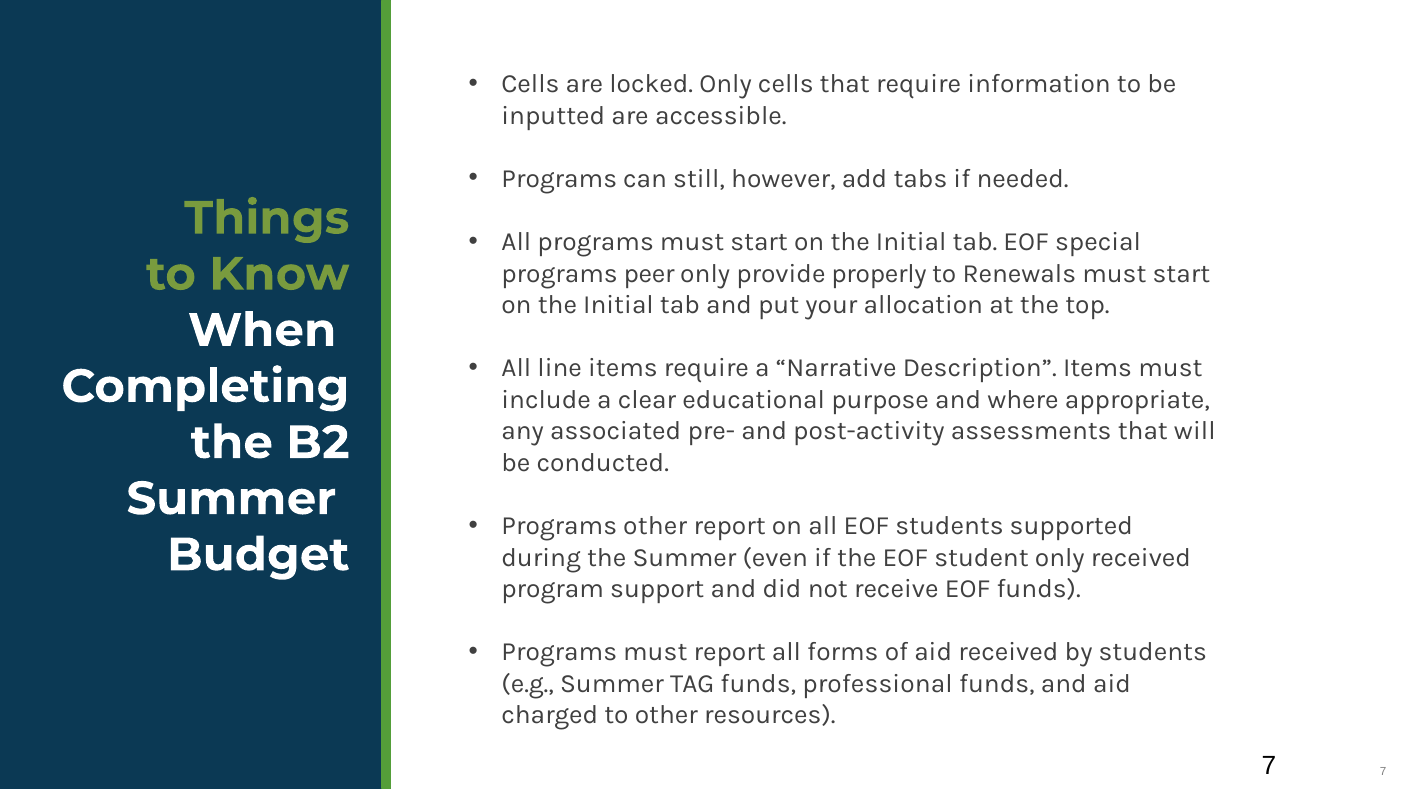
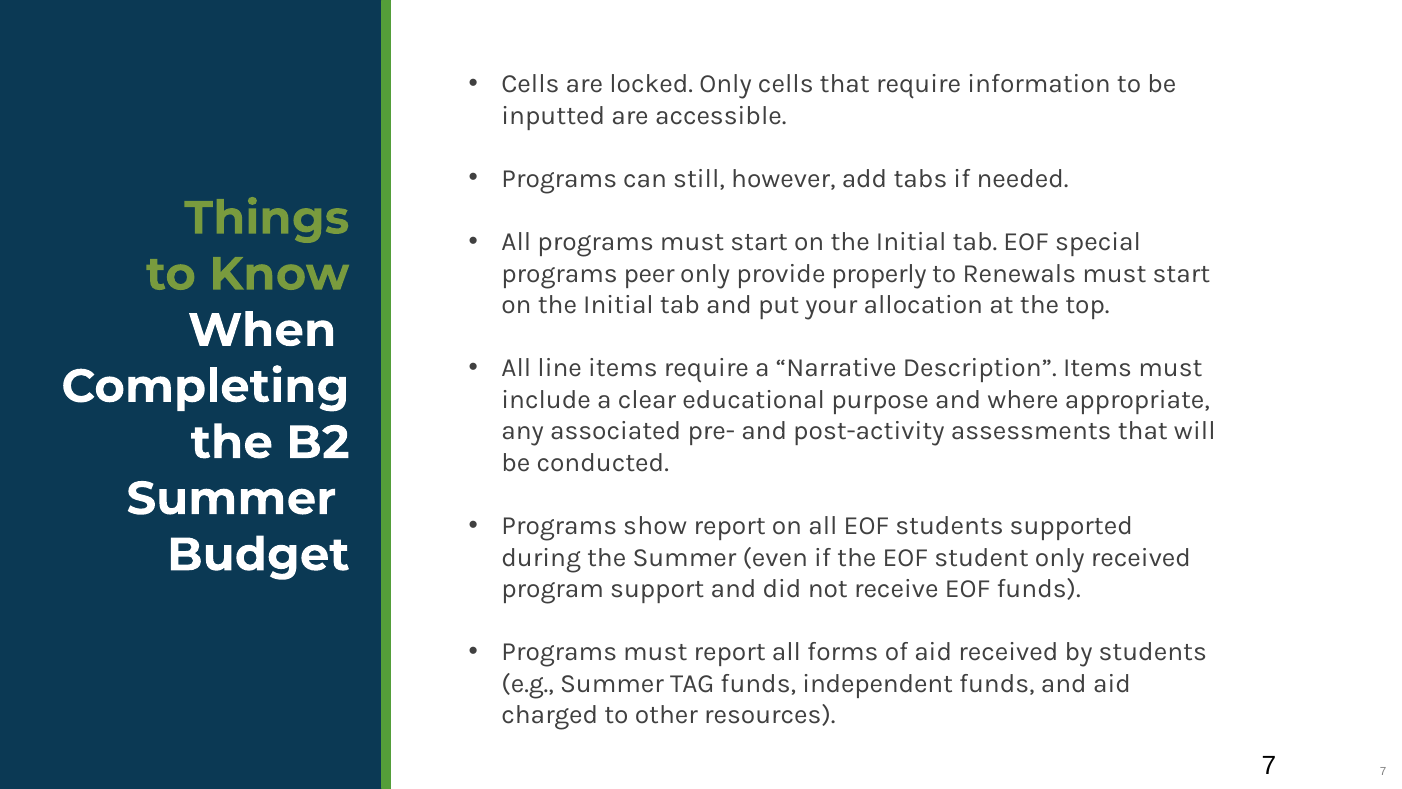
Programs other: other -> show (655, 526)
professional: professional -> independent (878, 683)
